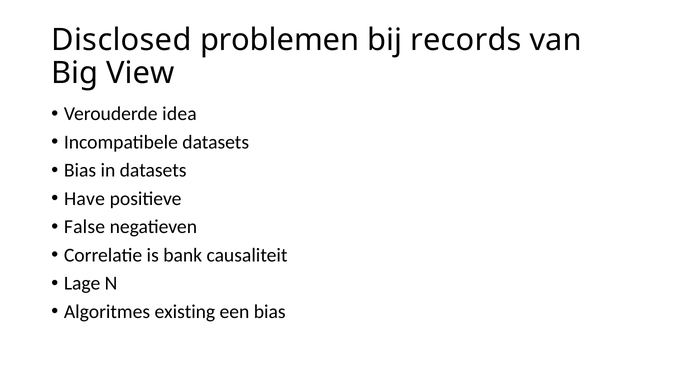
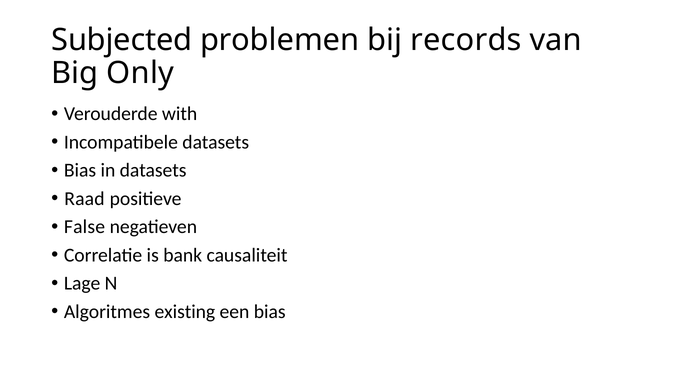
Disclosed: Disclosed -> Subjected (122, 40)
View: View -> Only (140, 73)
idea: idea -> with (180, 114)
Have: Have -> Raad (84, 198)
